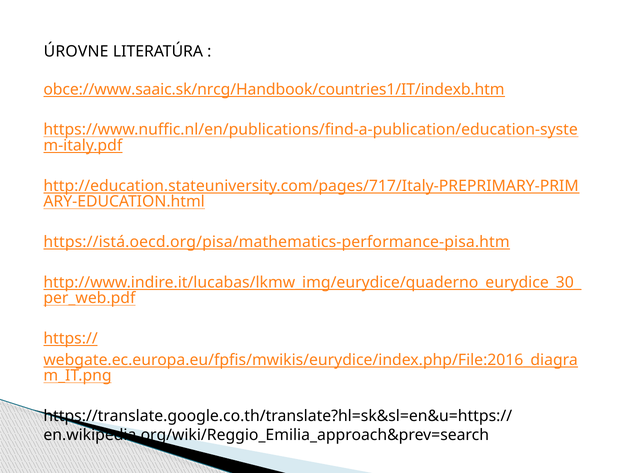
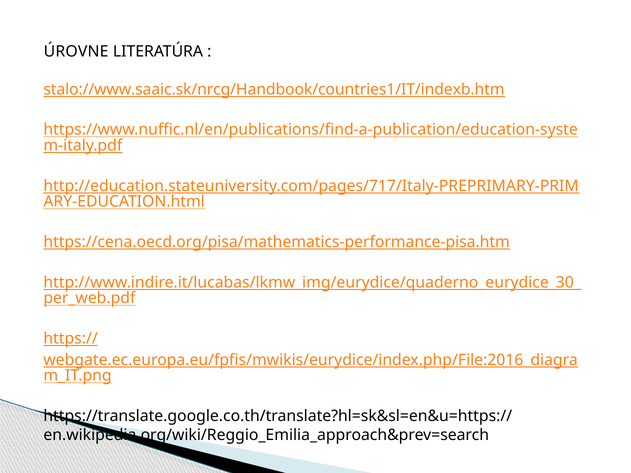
obce://www.saaic.sk/nrcg/Handbook/countries1/IT/indexb.htm: obce://www.saaic.sk/nrcg/Handbook/countries1/IT/indexb.htm -> stalo://www.saaic.sk/nrcg/Handbook/countries1/IT/indexb.htm (274, 89)
https://istá.oecd.org/pisa/mathematics-performance-pisa.htm: https://istá.oecd.org/pisa/mathematics-performance-pisa.htm -> https://cena.oecd.org/pisa/mathematics-performance-pisa.htm (277, 242)
